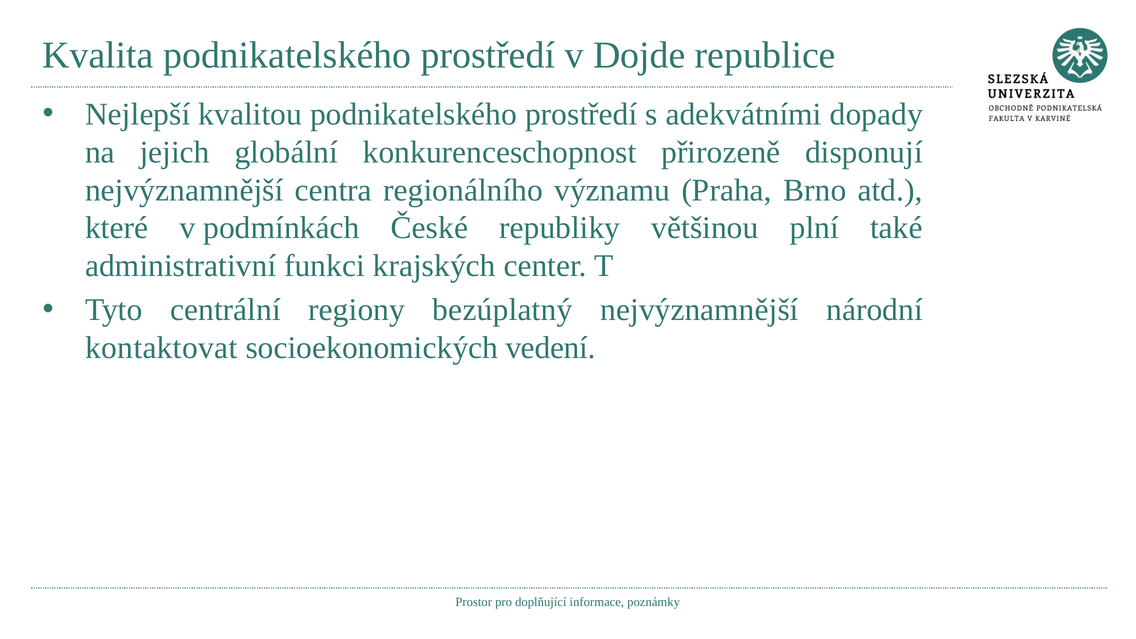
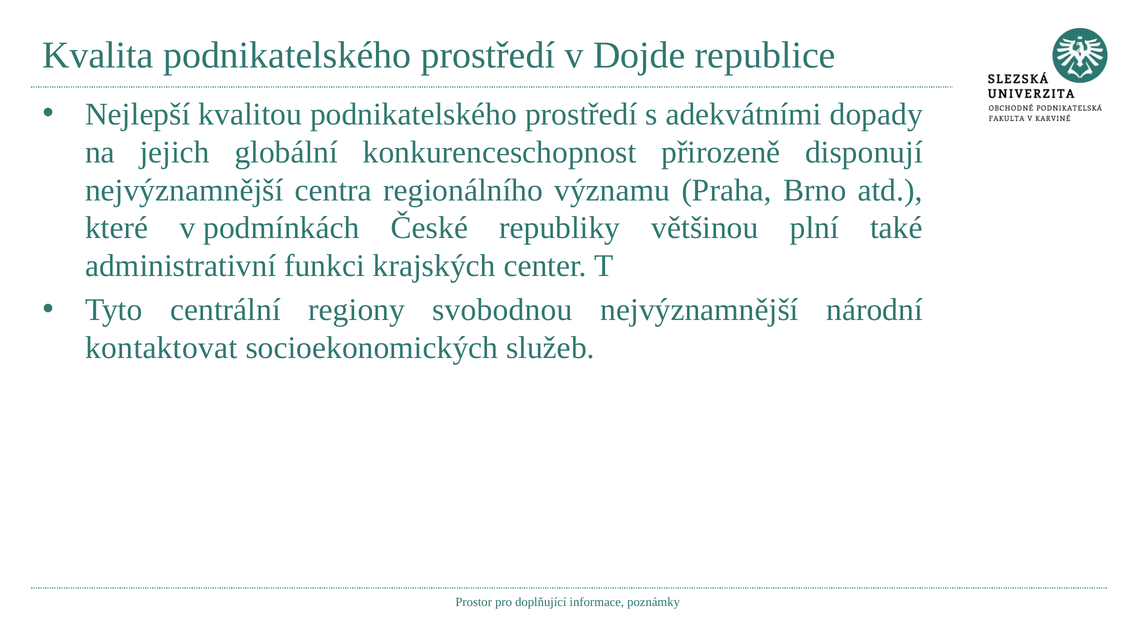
bezúplatný: bezúplatný -> svobodnou (502, 310)
vedení: vedení -> služeb (550, 348)
